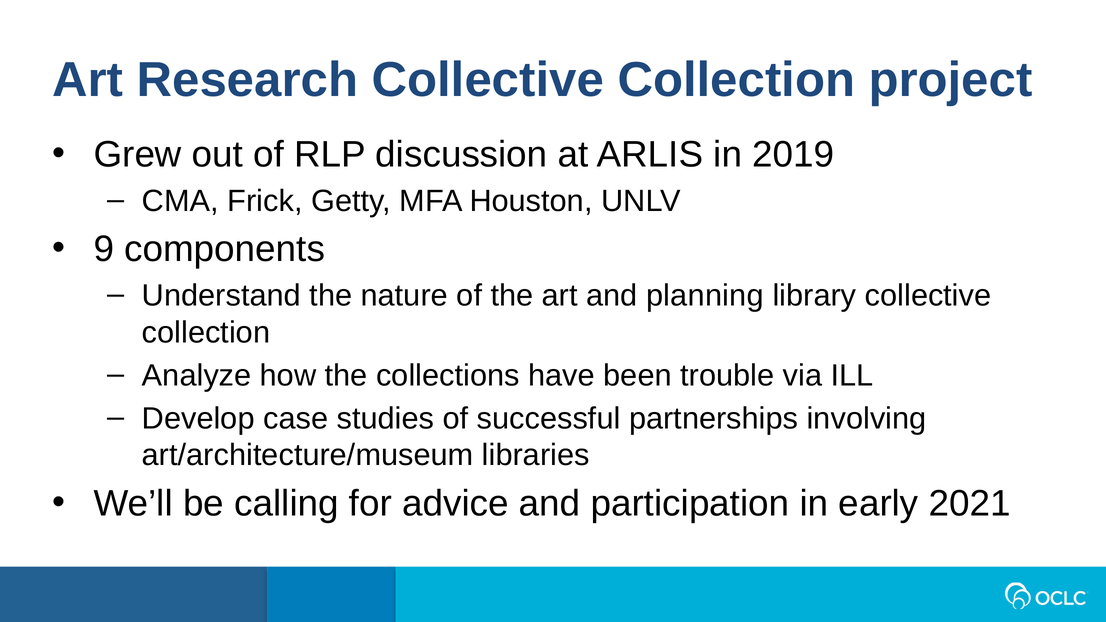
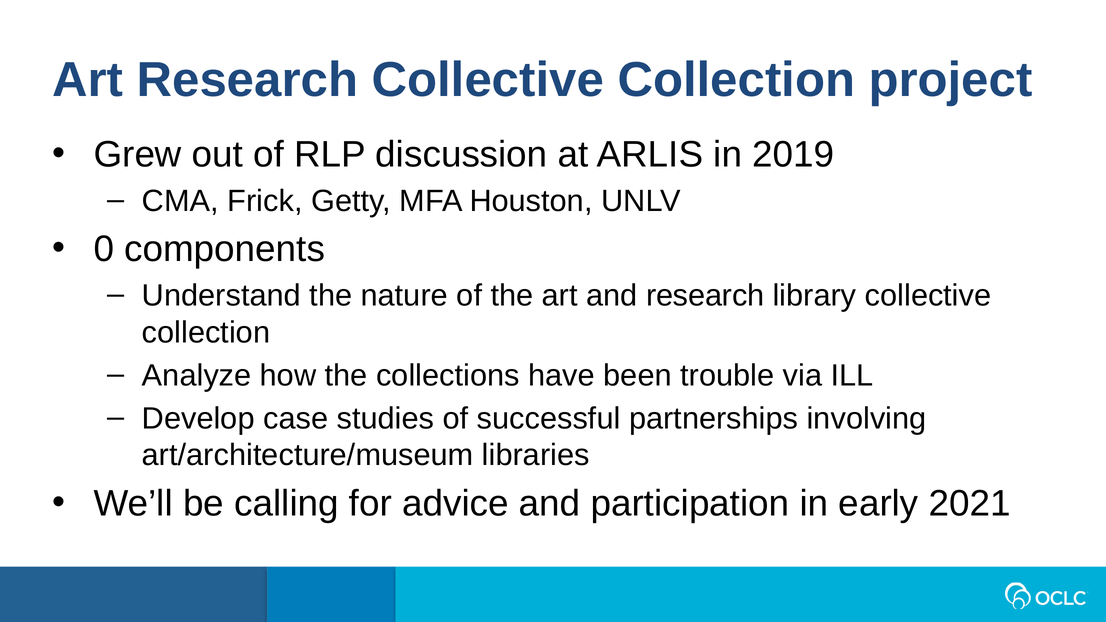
9: 9 -> 0 (104, 249)
and planning: planning -> research (705, 296)
